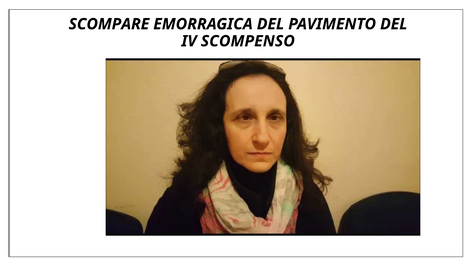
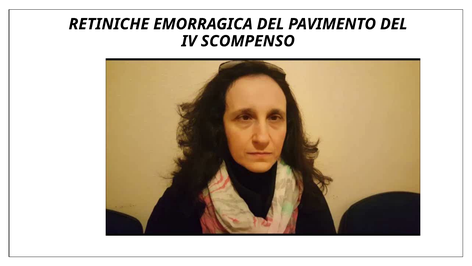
SCOMPARE: SCOMPARE -> RETINICHE (109, 24)
